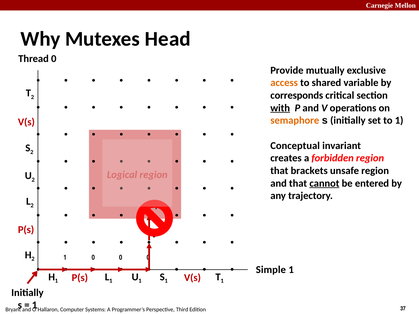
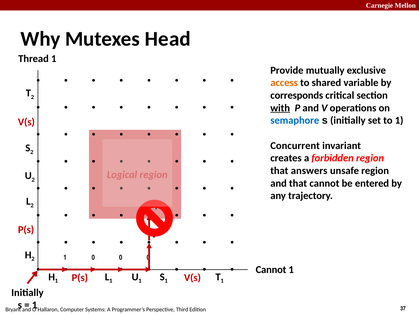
Thread 0: 0 -> 1 (54, 59)
semaphore colour: orange -> blue (295, 121)
Conceptual: Conceptual -> Concurrent (295, 146)
brackets: brackets -> answers (309, 171)
cannot underline: present -> none (324, 183)
Simple: Simple -> Cannot (271, 270)
